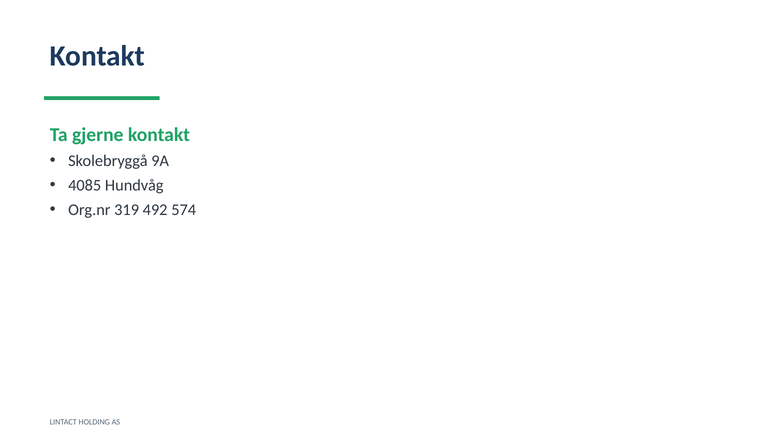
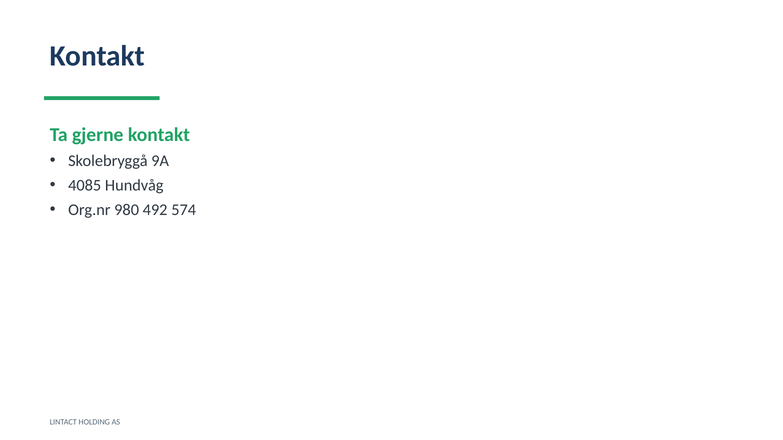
319: 319 -> 980 (127, 210)
